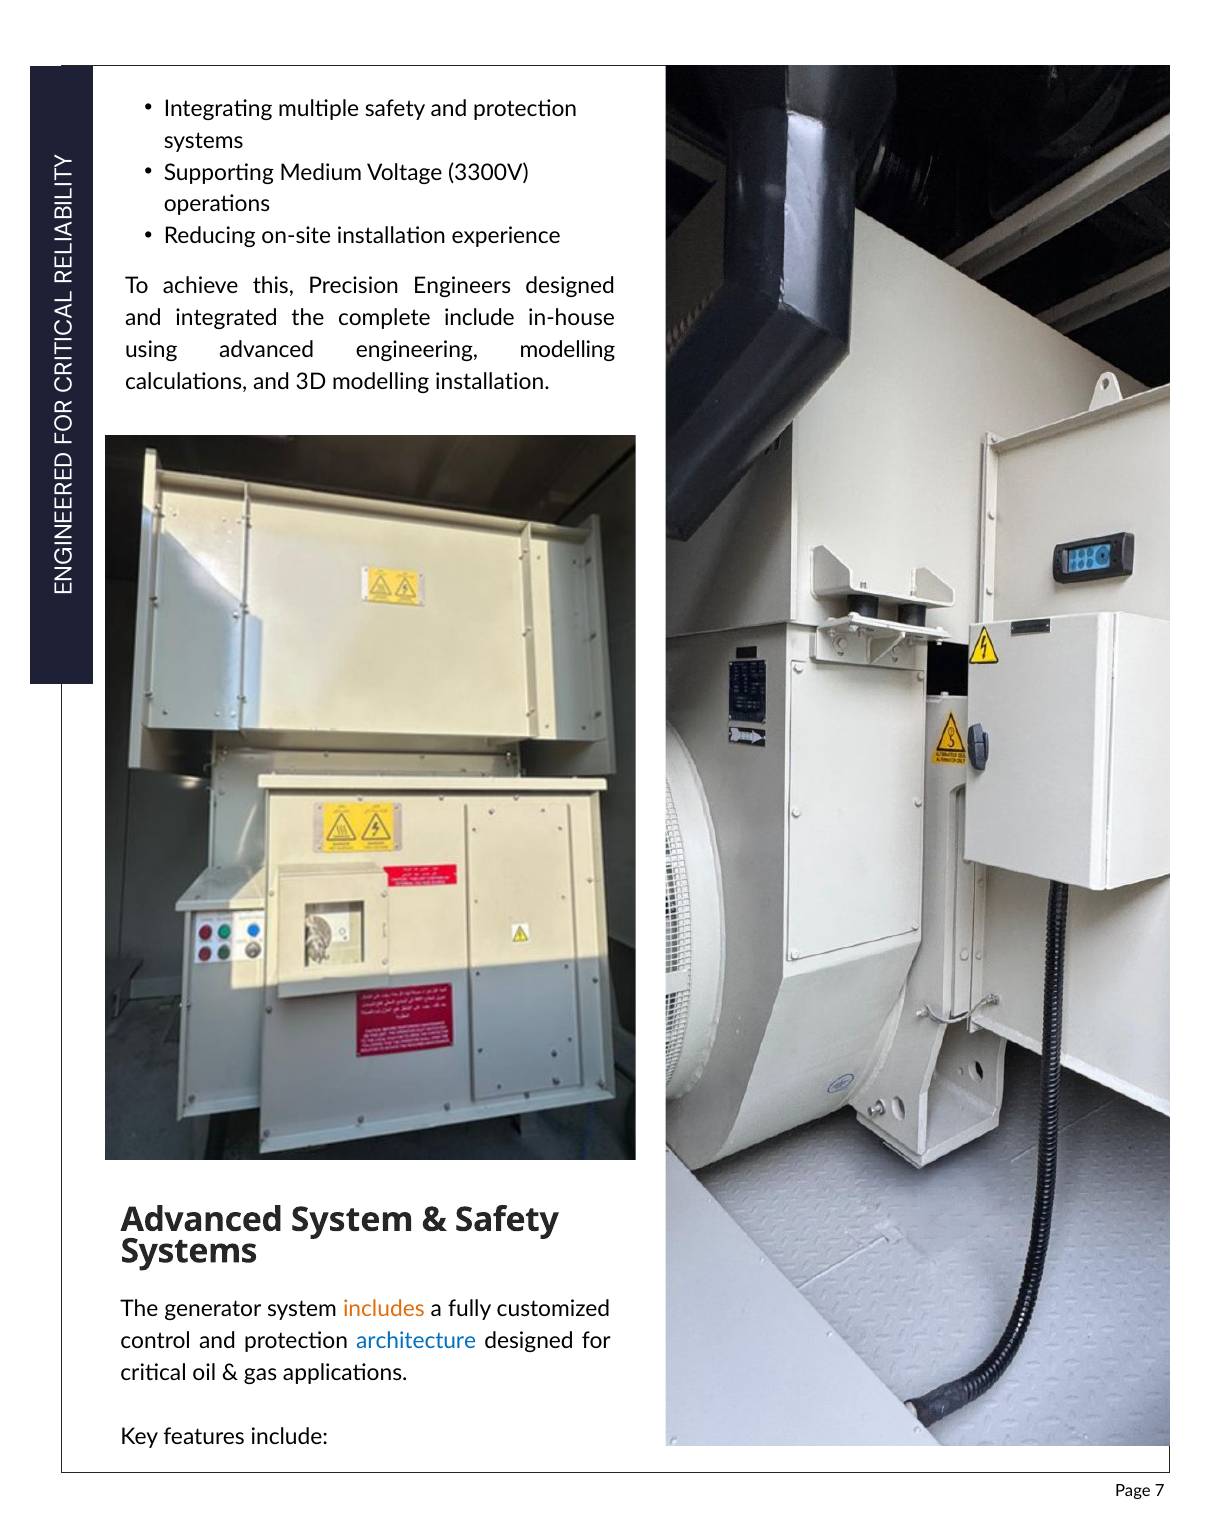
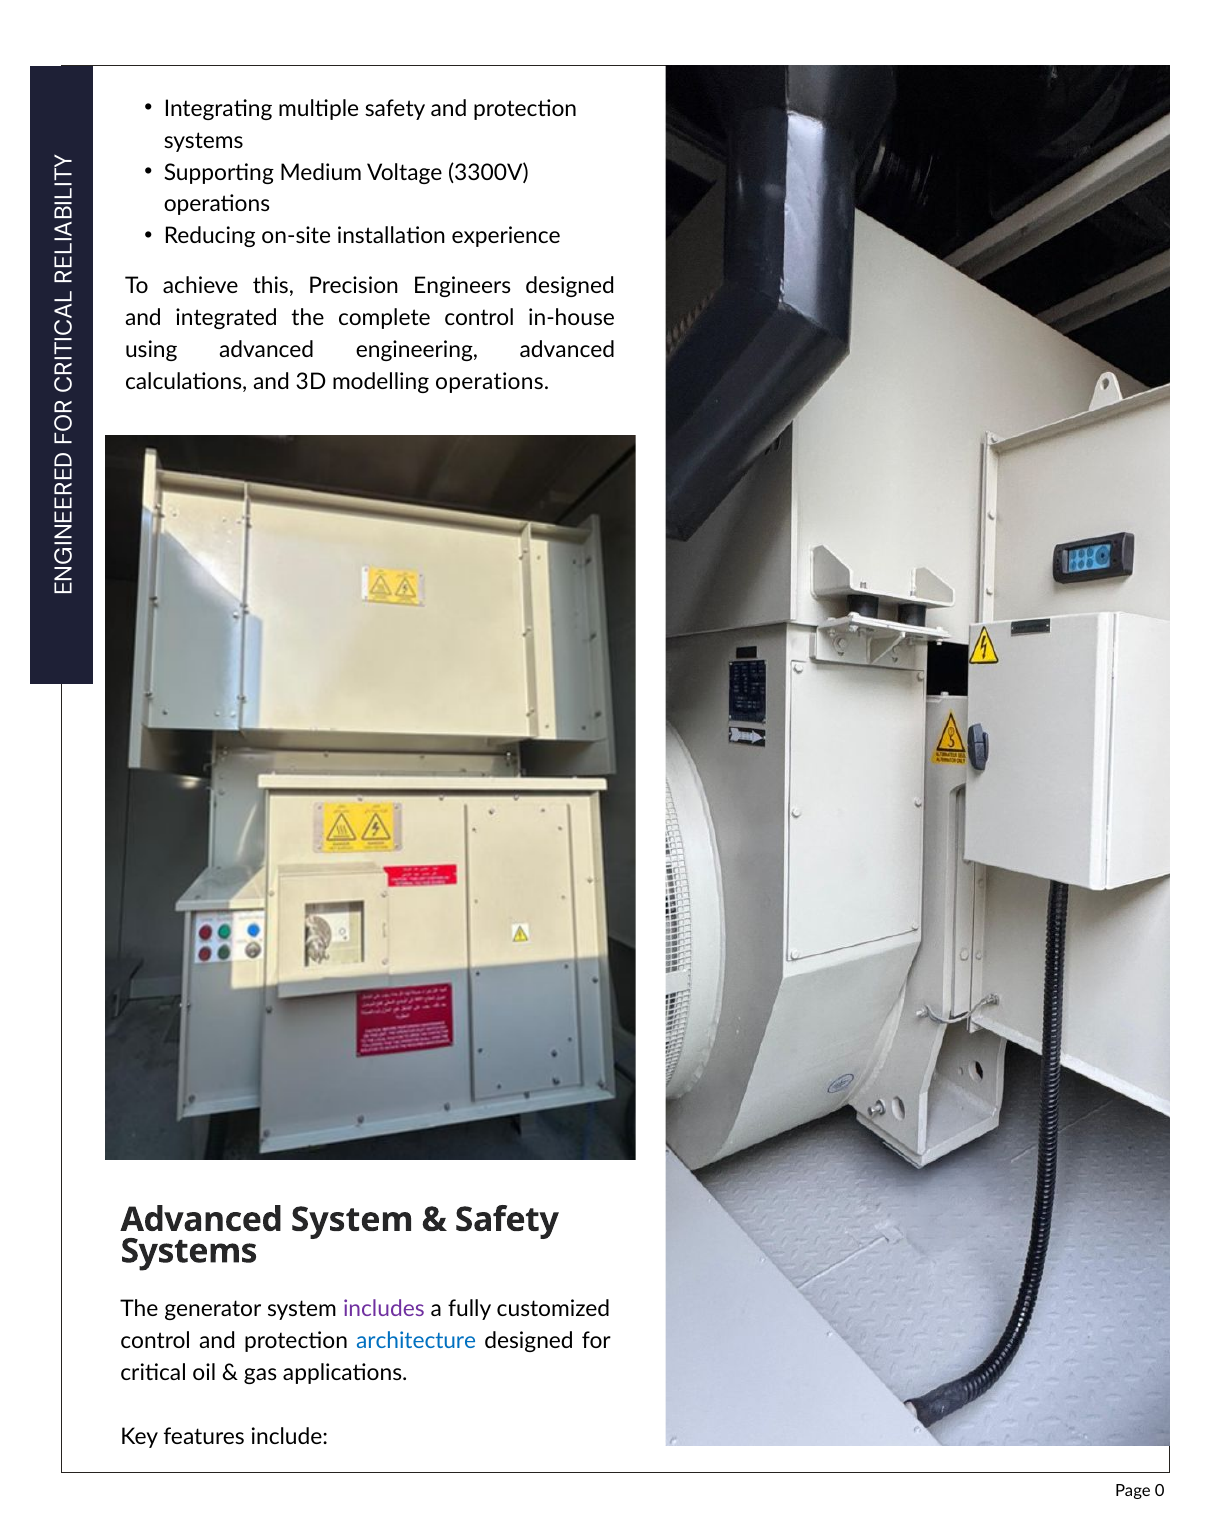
complete include: include -> control (479, 318)
engineering modelling: modelling -> advanced (567, 350)
modelling installation: installation -> operations (492, 382)
includes colour: orange -> purple (384, 1309)
7: 7 -> 0 (1160, 1491)
